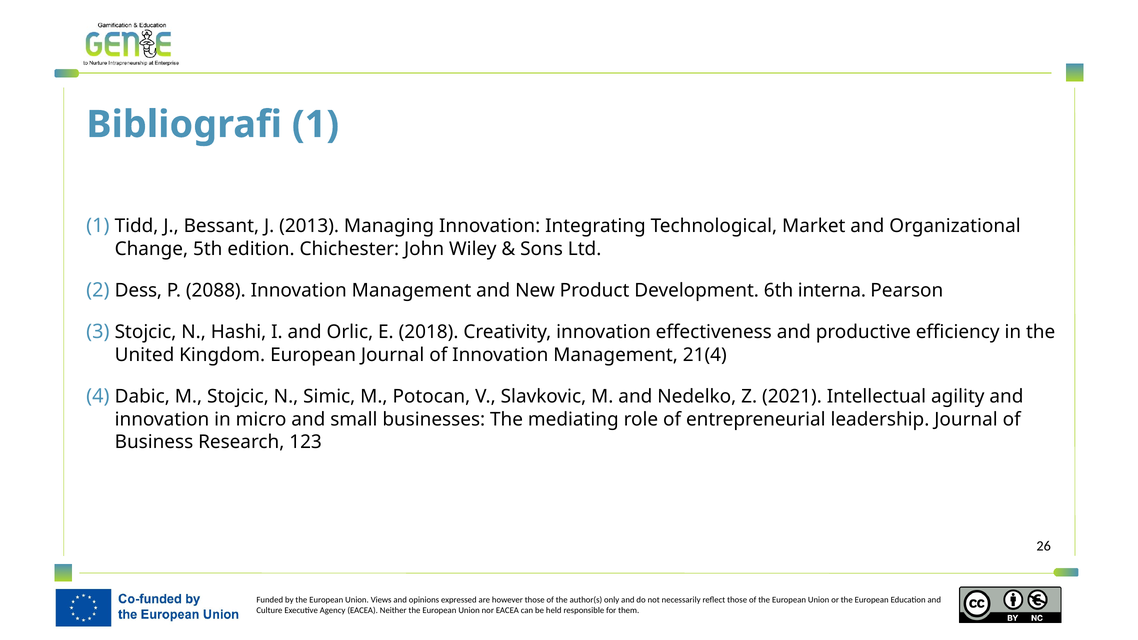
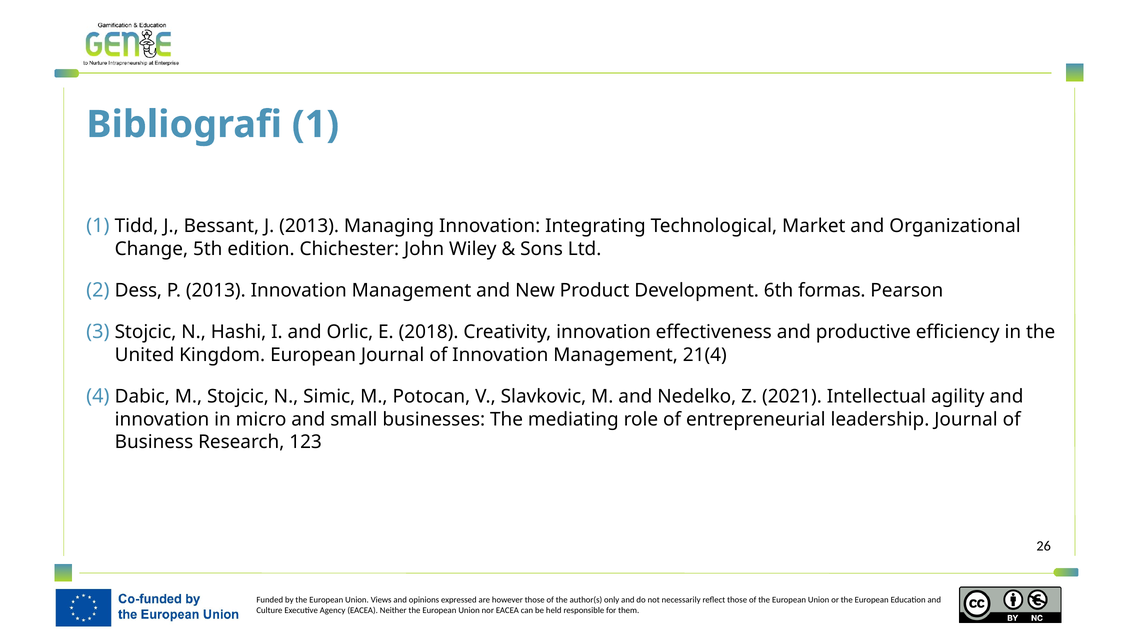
P 2088: 2088 -> 2013 (216, 291)
interna: interna -> formas (832, 291)
